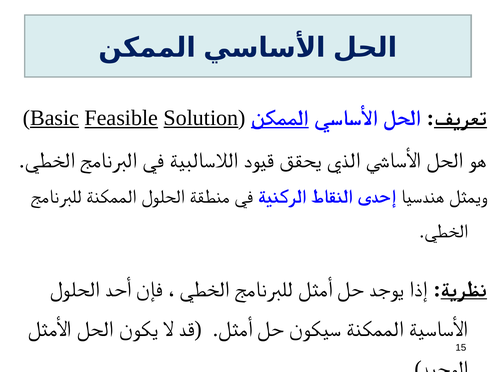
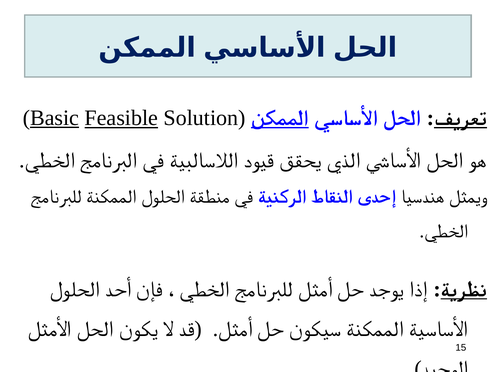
Solution underline: present -> none (201, 118)
